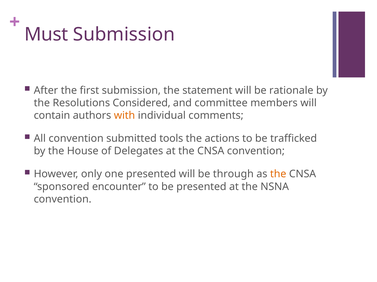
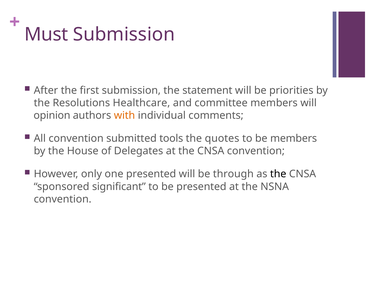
rationale: rationale -> priorities (291, 91)
Considered: Considered -> Healthcare (141, 103)
contain: contain -> opinion (52, 116)
actions: actions -> quotes (222, 139)
be trafficked: trafficked -> members (294, 139)
the colour: orange -> black (278, 174)
encounter: encounter -> significant (119, 187)
